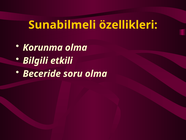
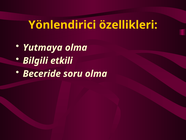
Sunabilmeli: Sunabilmeli -> Yönlendirici (62, 25)
Korunma: Korunma -> Yutmaya (43, 47)
